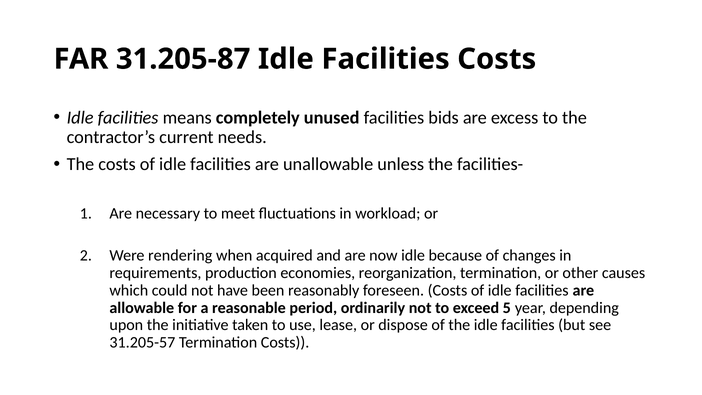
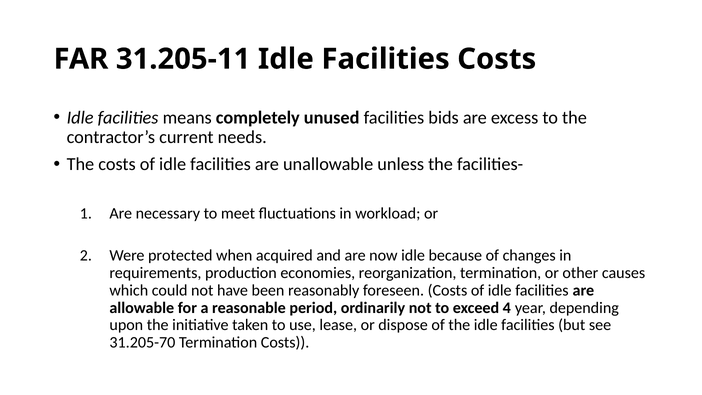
31.205-87: 31.205-87 -> 31.205-11 (183, 59)
rendering: rendering -> protected (180, 256)
5: 5 -> 4 (507, 308)
31.205-57: 31.205-57 -> 31.205-70 (142, 342)
